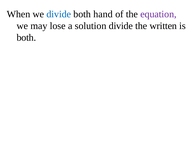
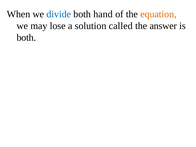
equation colour: purple -> orange (158, 14)
solution divide: divide -> called (121, 26)
written: written -> answer (163, 26)
